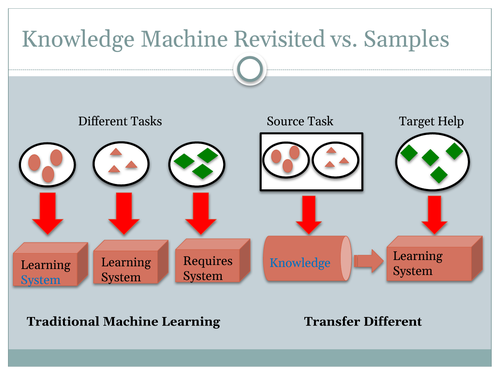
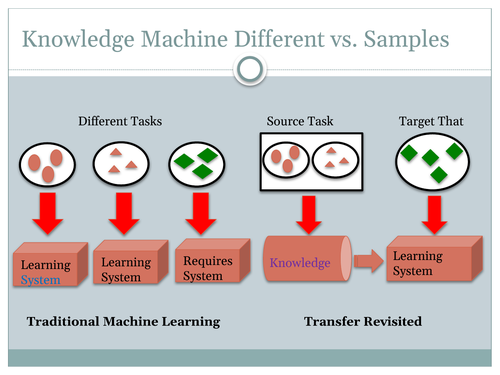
Machine Revisited: Revisited -> Different (279, 39)
Help: Help -> That (451, 121)
Knowledge colour: blue -> purple (300, 263)
Transfer Different: Different -> Revisited (393, 322)
